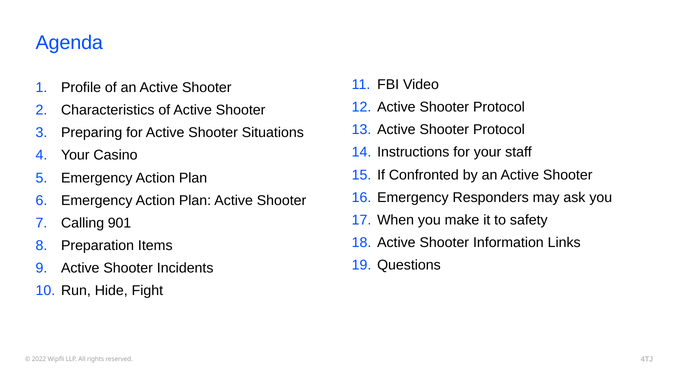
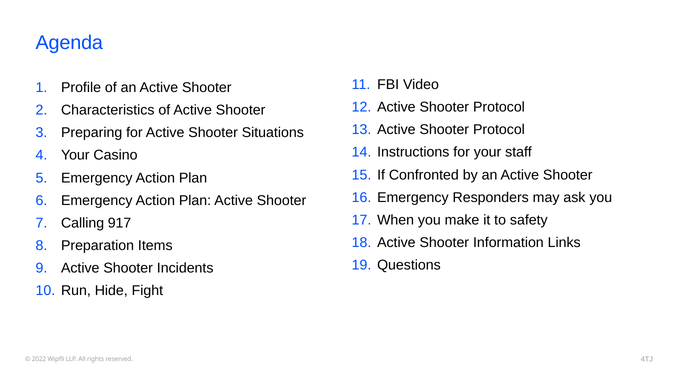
901: 901 -> 917 (119, 223)
